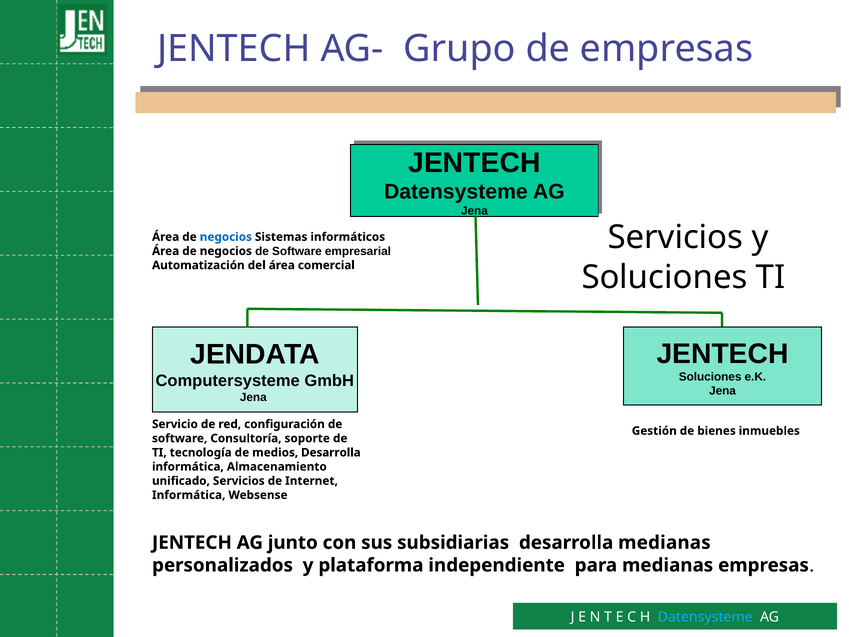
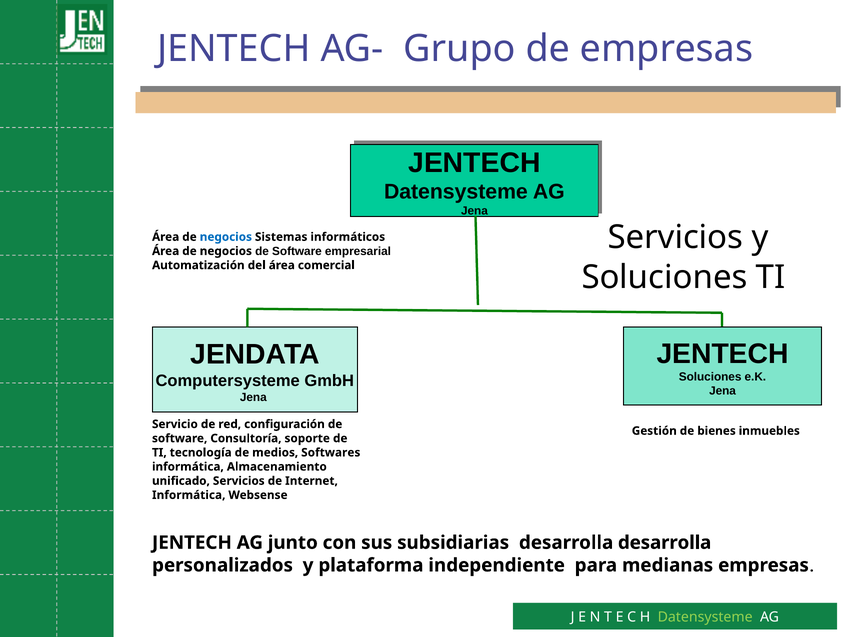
medios Desarrolla: Desarrolla -> Softwares (331, 452)
desarrolla medianas: medianas -> desarrolla (665, 542)
Datensysteme colour: light blue -> light green (705, 617)
